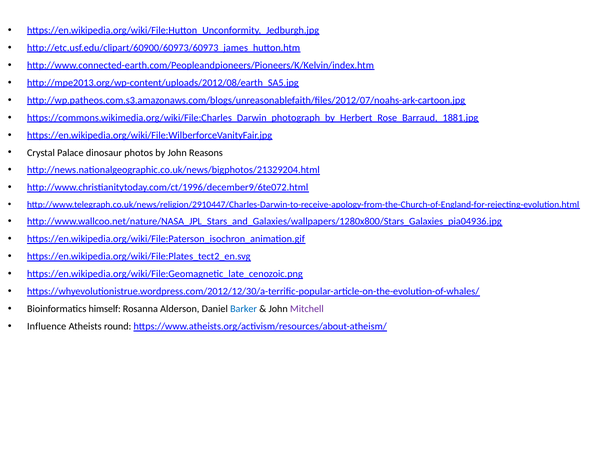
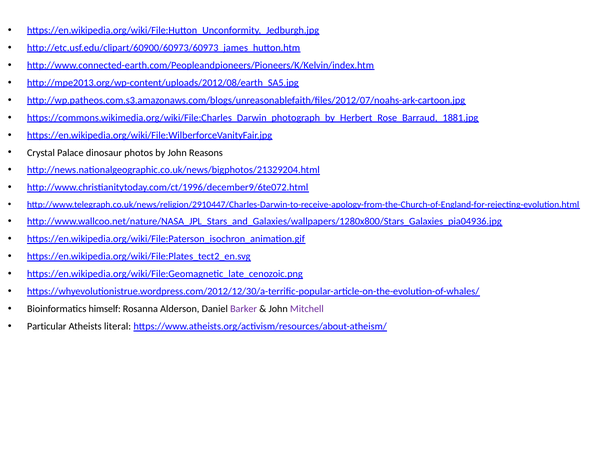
Barker colour: blue -> purple (244, 309)
Influence: Influence -> Particular (47, 327)
round: round -> literal (118, 327)
